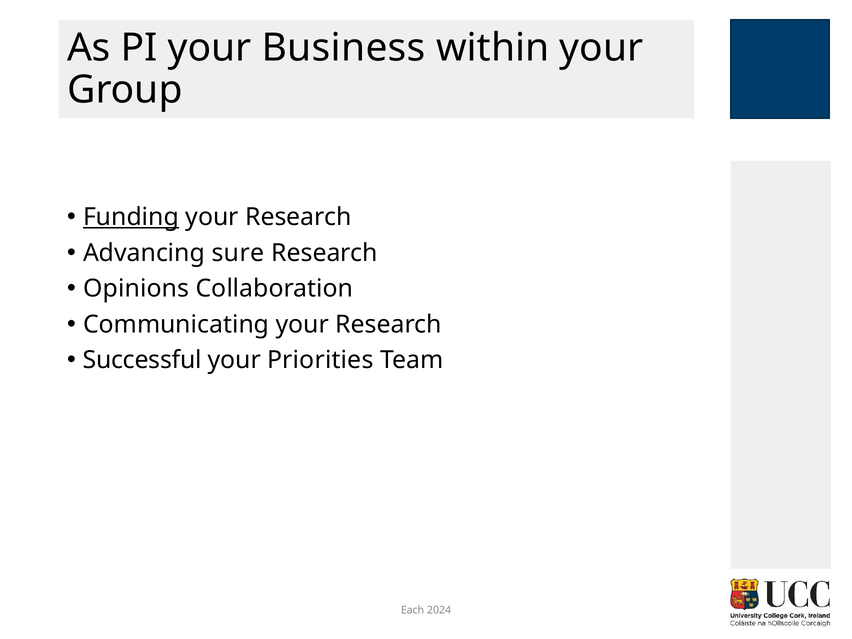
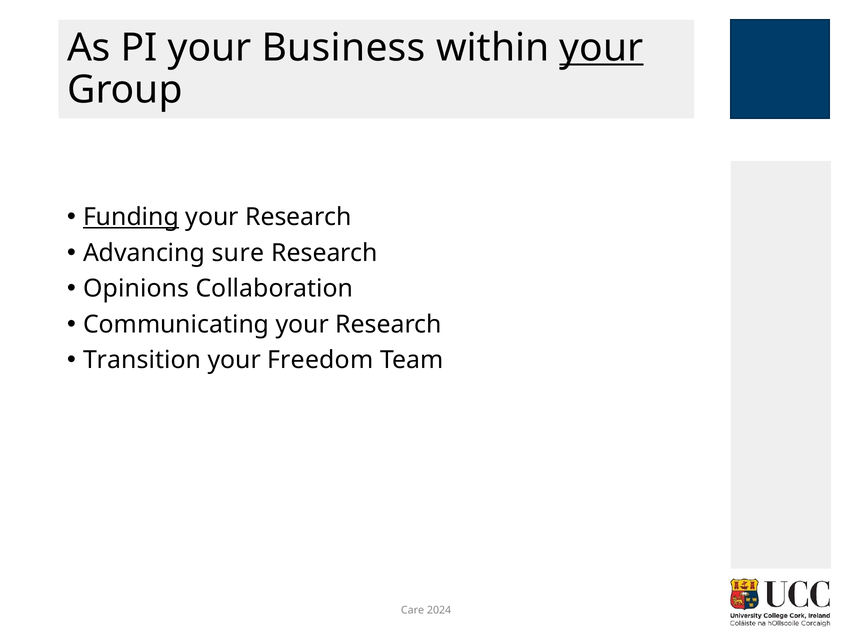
your underline: none -> present (601, 48)
Successful: Successful -> Transition (142, 360)
Priorities: Priorities -> Freedom (320, 360)
Each: Each -> Care (412, 610)
